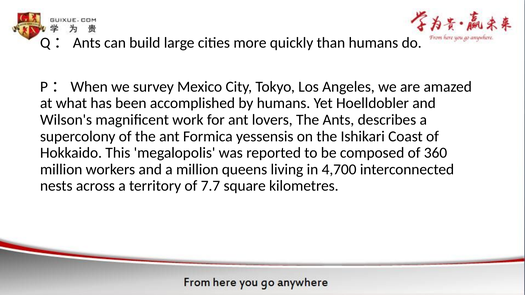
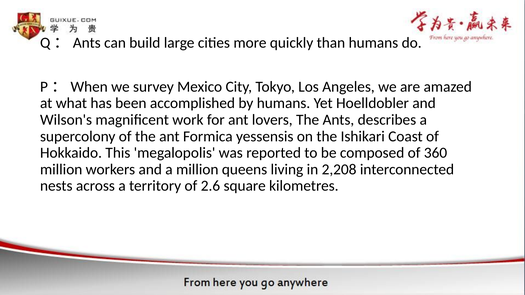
4,700: 4,700 -> 2,208 (339, 170)
7.7: 7.7 -> 2.6 (210, 186)
